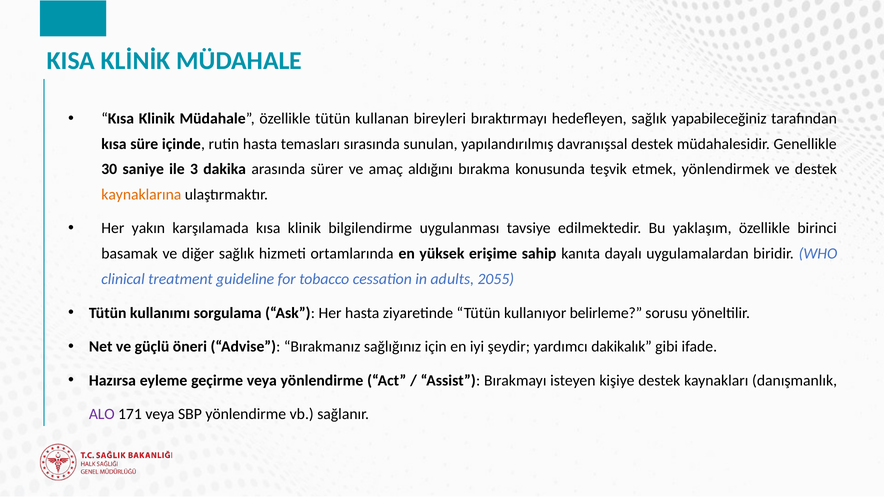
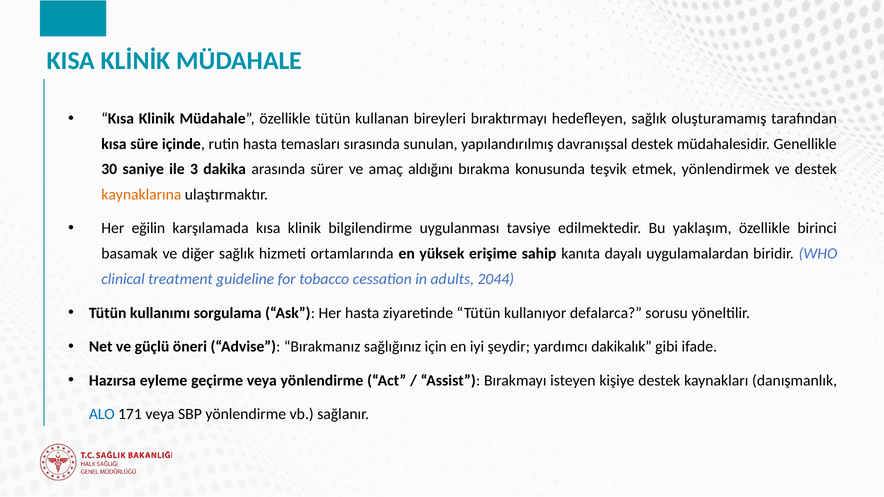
yapabileceğiniz: yapabileceğiniz -> oluşturamamış (719, 119)
yakın: yakın -> eğilin (148, 228)
2055: 2055 -> 2044 (496, 279)
belirleme: belirleme -> defalarca (606, 313)
ALO colour: purple -> blue (102, 414)
